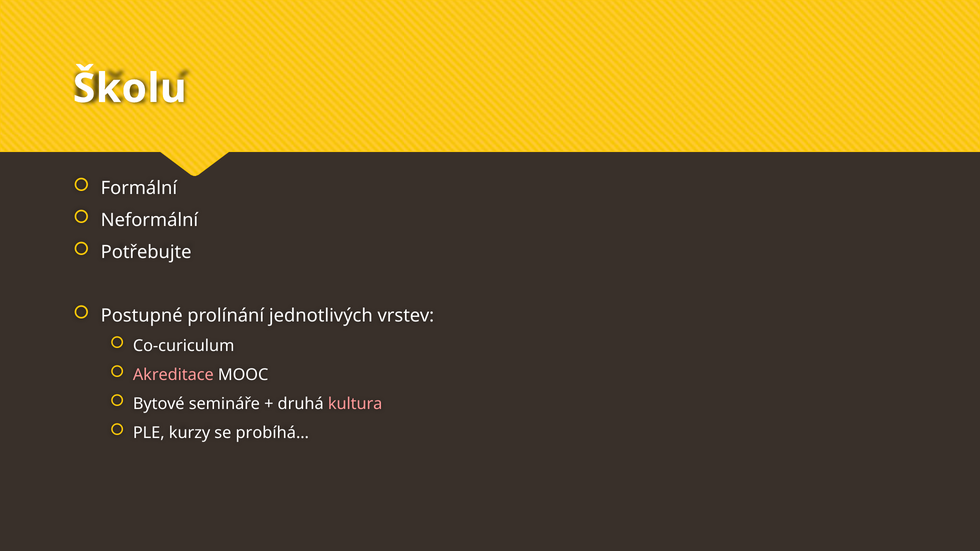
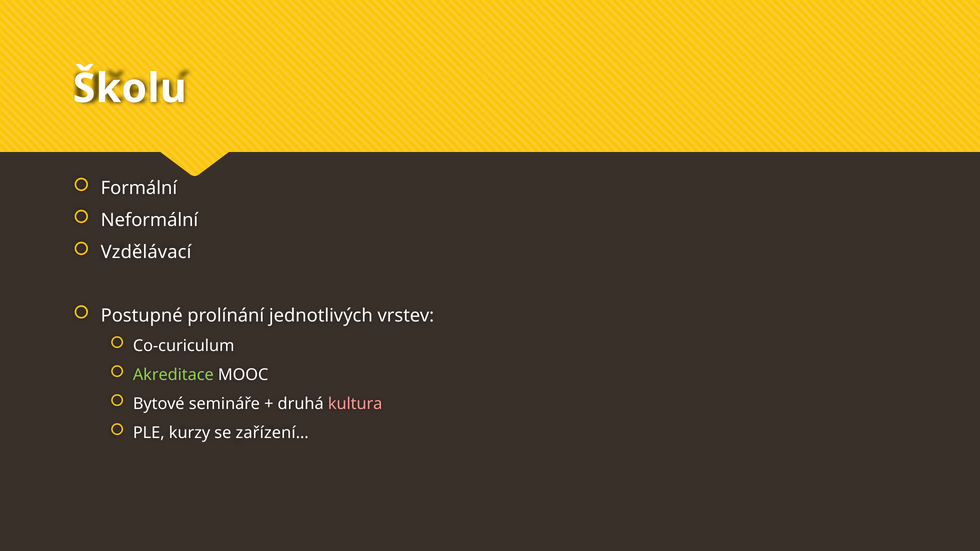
Potřebujte: Potřebujte -> Vzdělávací (146, 252)
Akreditace colour: pink -> light green (173, 375)
probíhá…: probíhá… -> zařízení… (272, 433)
